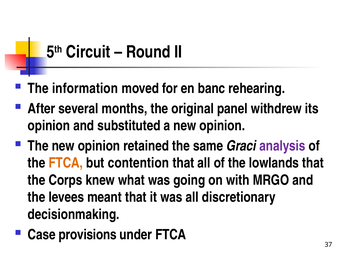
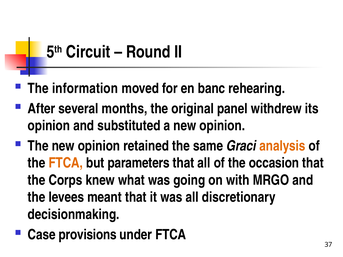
analysis colour: purple -> orange (282, 146)
contention: contention -> parameters (139, 163)
lowlands: lowlands -> occasion (274, 163)
